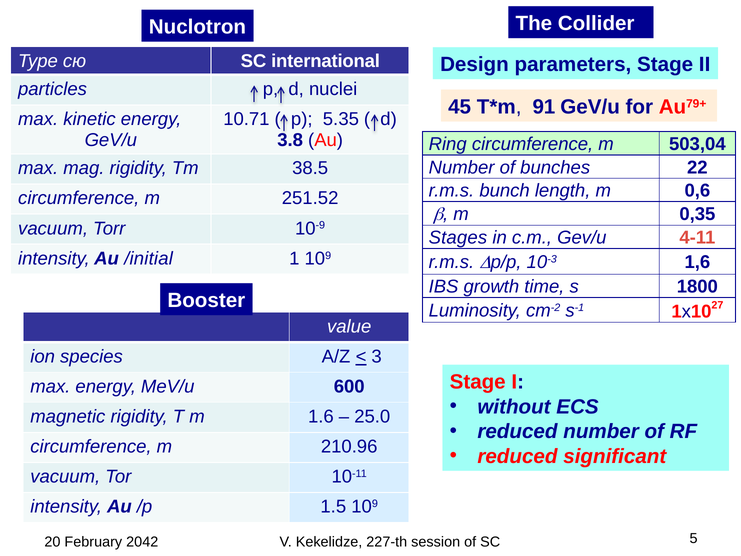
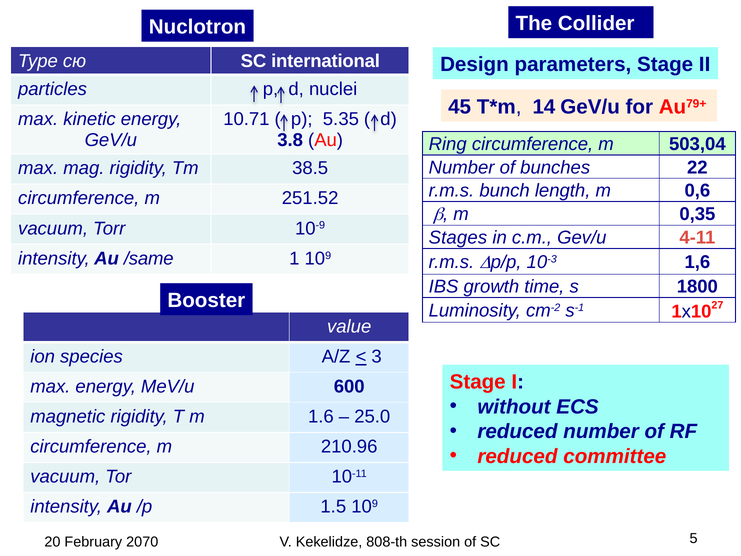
91: 91 -> 14 (544, 107)
/initial: /initial -> /same (149, 258)
significant: significant -> committee (615, 456)
2042: 2042 -> 2070 (142, 542)
227-th: 227-th -> 808-th (387, 542)
